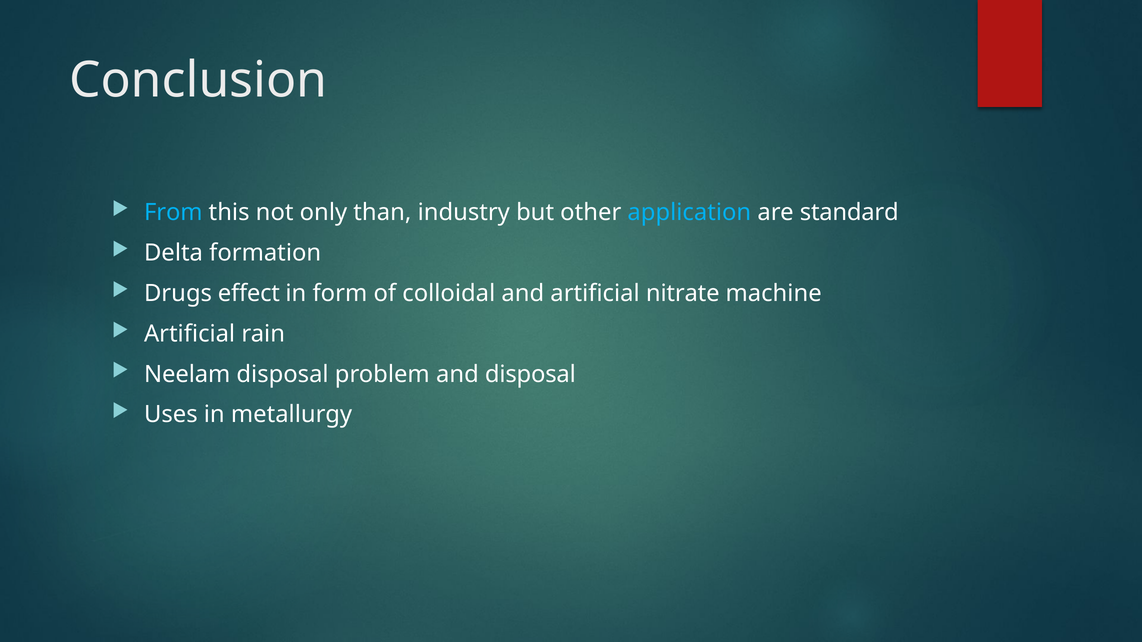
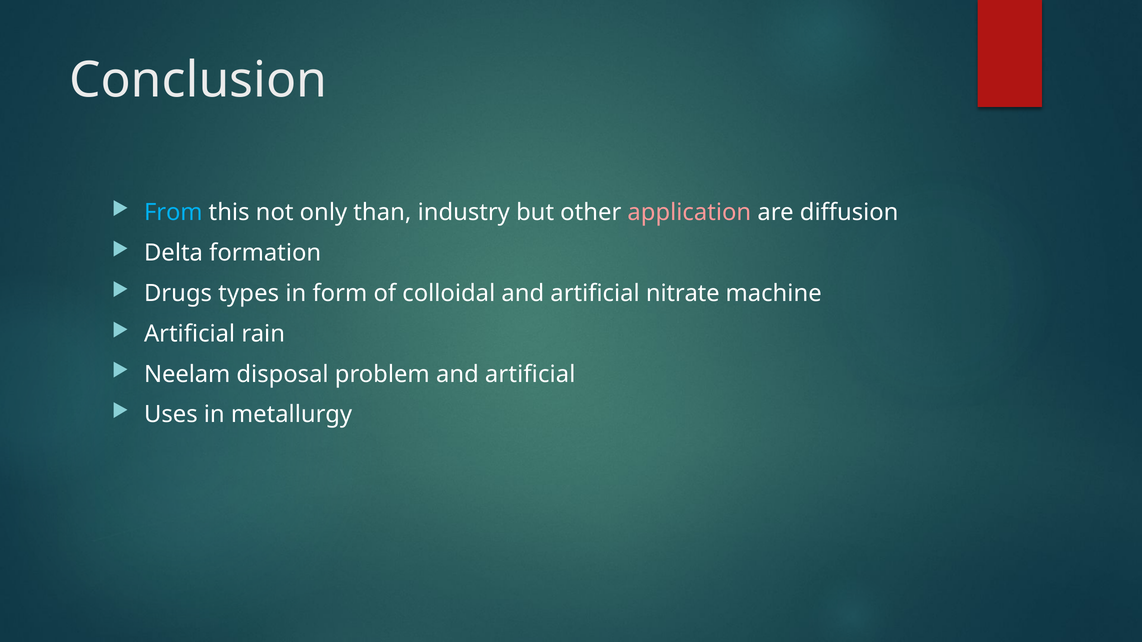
application colour: light blue -> pink (689, 213)
standard: standard -> diffusion (849, 213)
effect: effect -> types (249, 293)
problem and disposal: disposal -> artificial (530, 374)
